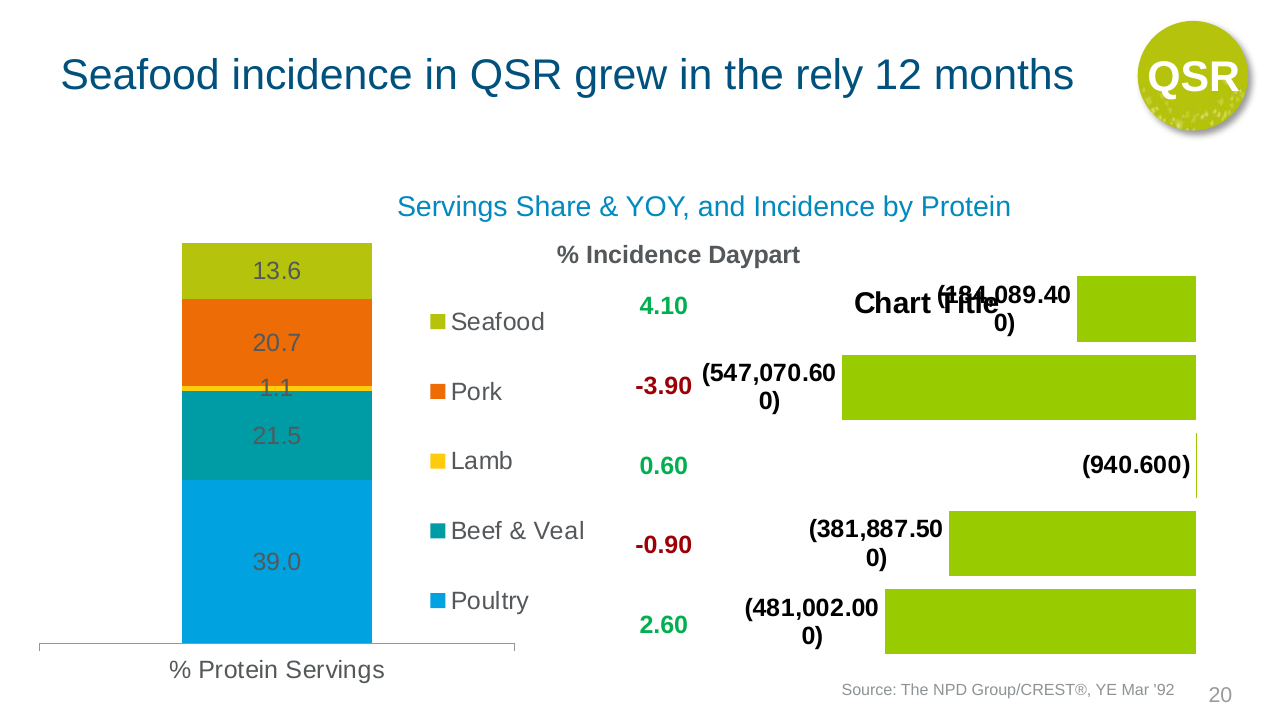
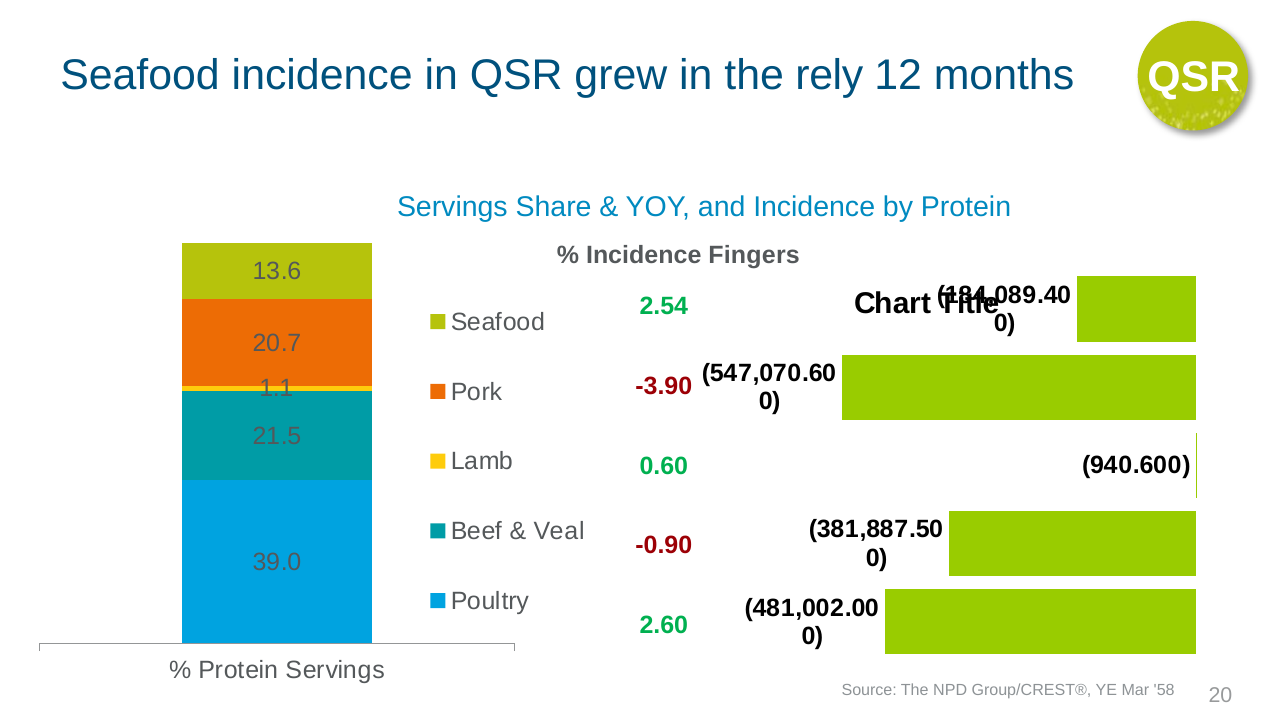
Daypart: Daypart -> Fingers (754, 256)
4.10: 4.10 -> 2.54 (664, 307)
92: 92 -> 58 (1164, 690)
